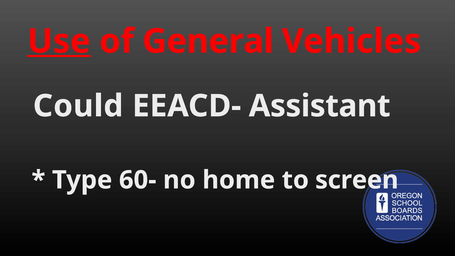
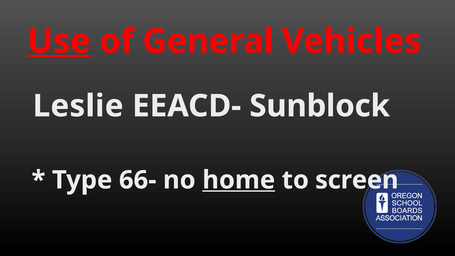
Could: Could -> Leslie (78, 106)
Assistant: Assistant -> Sunblock (320, 106)
60-: 60- -> 66- (138, 180)
home underline: none -> present (239, 180)
